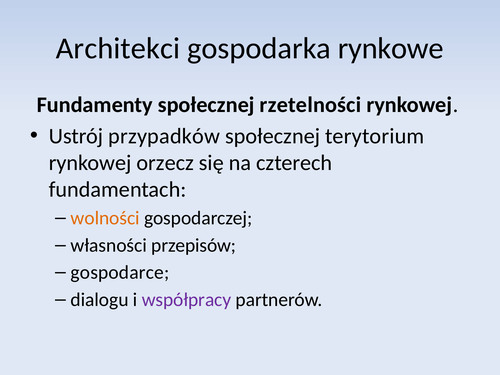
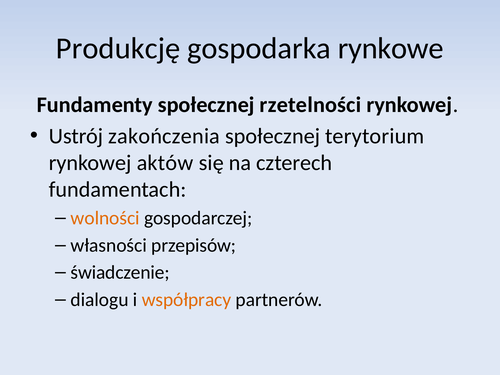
Architekci: Architekci -> Produkcję (118, 48)
przypadków: przypadków -> zakończenia (164, 136)
orzecz: orzecz -> aktów (165, 163)
gospodarce: gospodarce -> świadczenie (120, 273)
współpracy colour: purple -> orange (186, 300)
